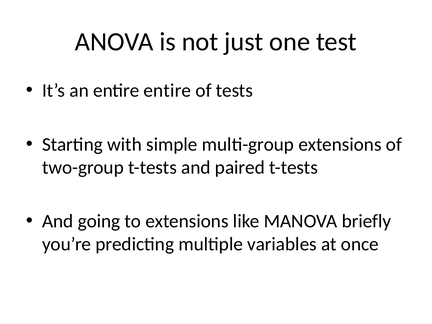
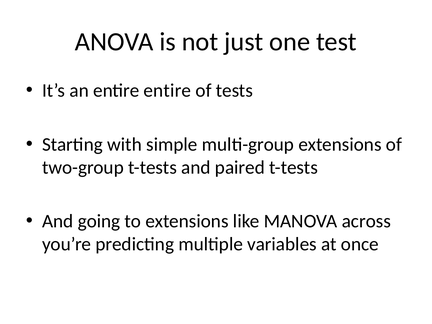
briefly: briefly -> across (366, 221)
